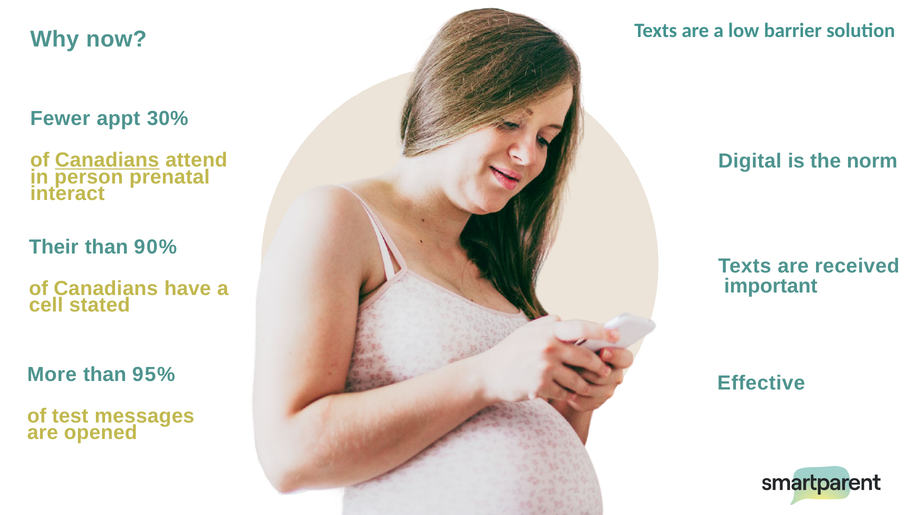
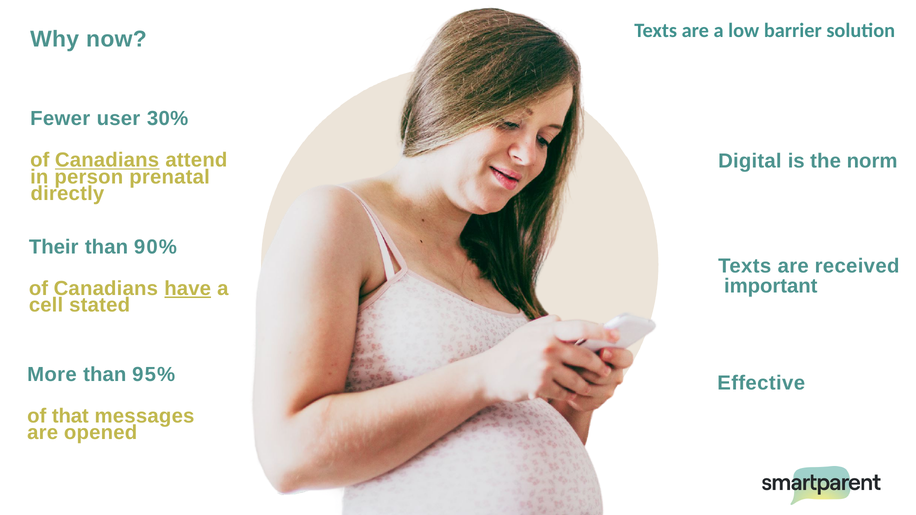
appt: appt -> user (118, 119)
interact: interact -> directly (67, 194)
have underline: none -> present (188, 289)
test: test -> that (70, 416)
